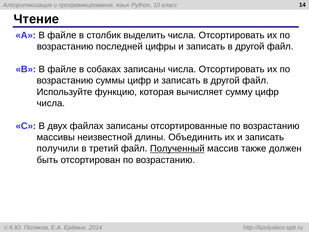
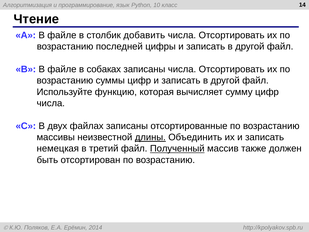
выделить: выделить -> добавить (144, 35)
длины underline: none -> present (150, 137)
получили: получили -> немецкая (58, 148)
